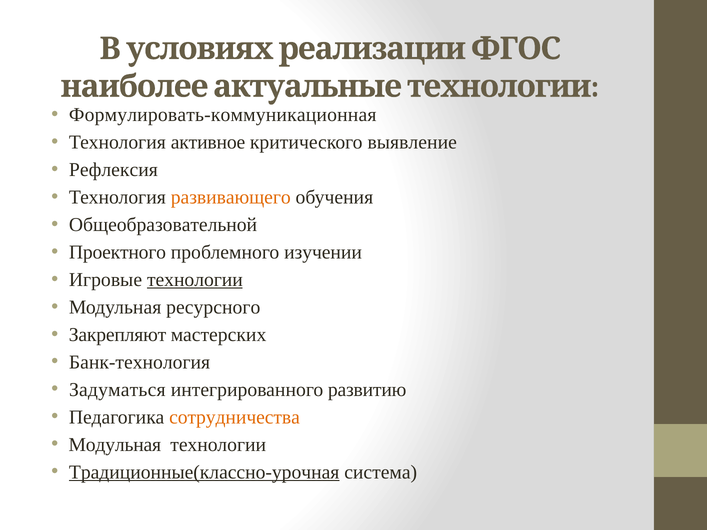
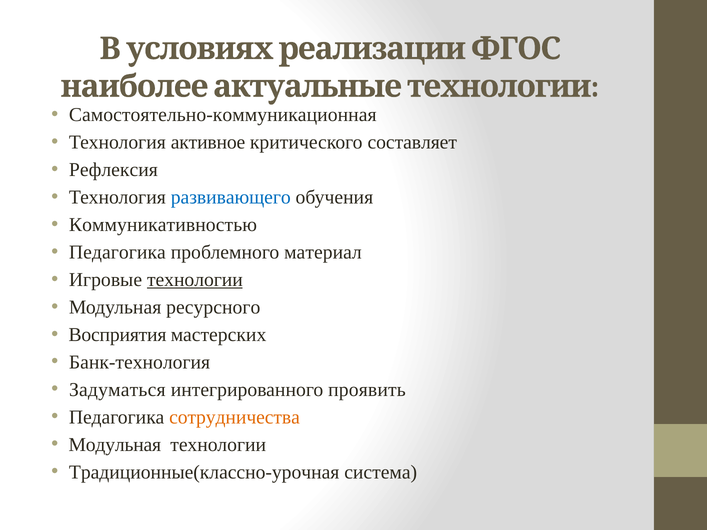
Формулировать-коммуникационная: Формулировать-коммуникационная -> Самостоятельно-коммуникационная (223, 115)
выявление: выявление -> составляет (412, 142)
развивающего colour: orange -> blue (231, 197)
Общеобразовательной: Общеобразовательной -> Коммуникативностью (163, 225)
Проектного: Проектного -> Педагогика (117, 252)
изучении: изучении -> материал (323, 252)
Закрепляют: Закрепляют -> Восприятия (118, 335)
развитию: развитию -> проявить (367, 390)
Традиционные(классно-урочная underline: present -> none (204, 472)
